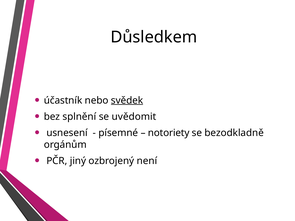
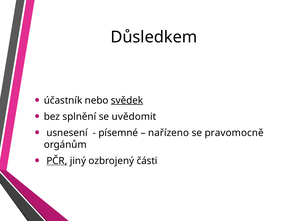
notoriety: notoriety -> nařízeno (169, 133)
bezodkladně: bezodkladně -> pravomocně (234, 133)
PČR underline: none -> present (57, 161)
není: není -> části (147, 161)
